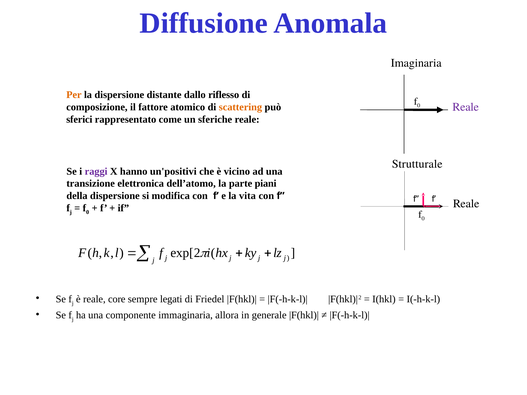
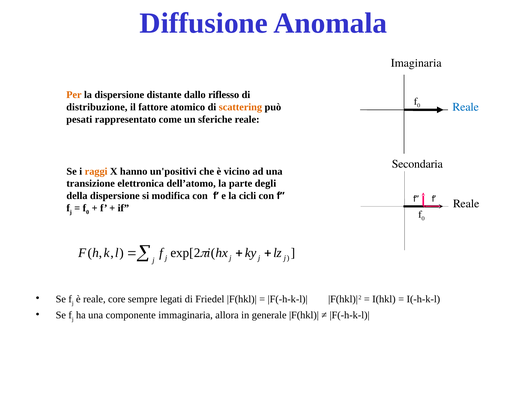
Reale colour: purple -> blue (466, 107)
composizione: composizione -> distribuzione (97, 107)
sferici: sferici -> pesati (79, 120)
Strutturale: Strutturale -> Secondaria (417, 164)
raggi colour: purple -> orange (96, 171)
piani: piani -> degli (265, 184)
vita: vita -> cicli (248, 196)
